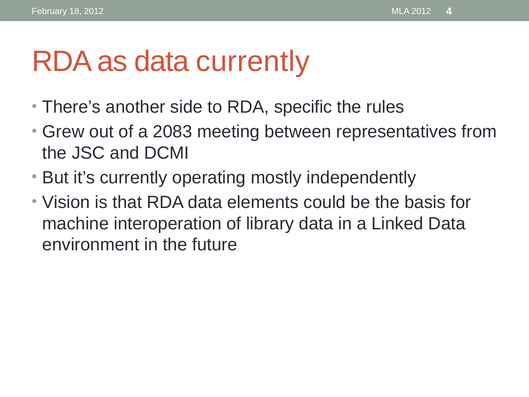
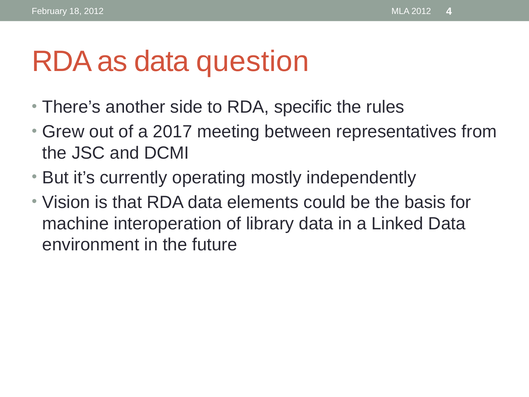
data currently: currently -> question (253, 62)
2083: 2083 -> 2017 (173, 132)
